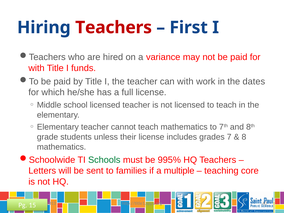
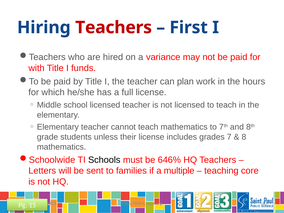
can with: with -> plan (185, 81)
dates: dates -> hours (254, 81)
Schools colour: green -> black (104, 160)
995%: 995% -> 646% (169, 160)
